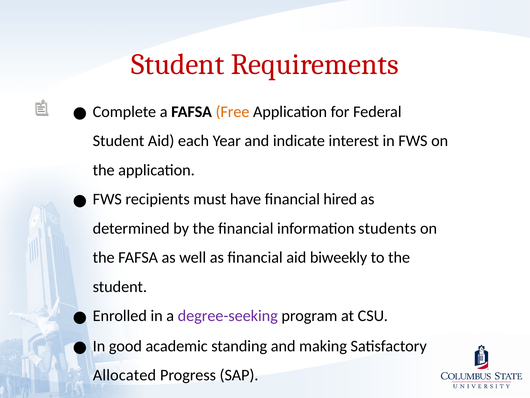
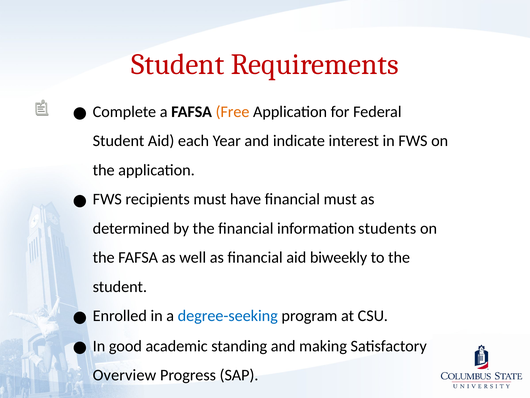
financial hired: hired -> must (340, 199)
degree-seeking colour: purple -> blue (228, 316)
Allocated: Allocated -> Overview (124, 375)
